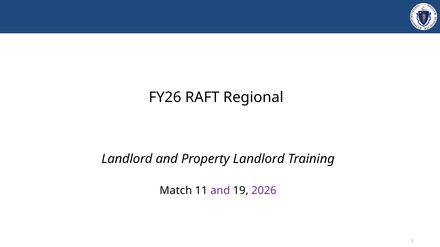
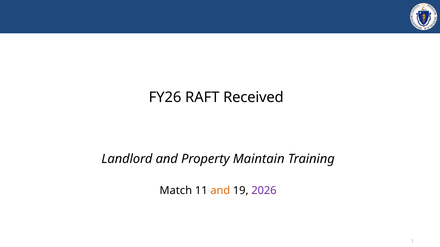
Regional: Regional -> Received (253, 98)
Property Landlord: Landlord -> Maintain (259, 159)
and colour: purple -> orange (220, 191)
